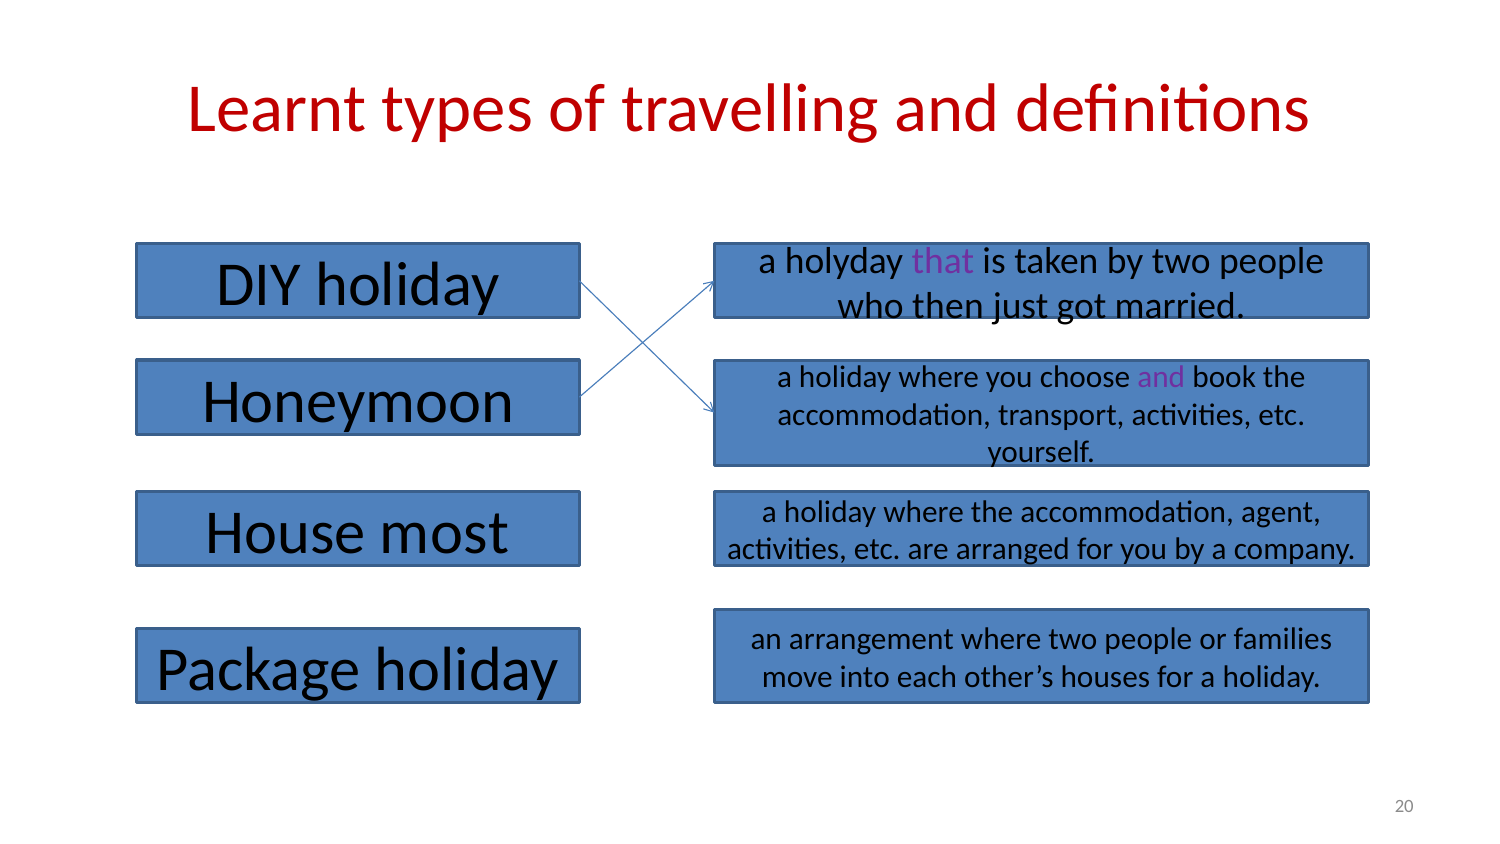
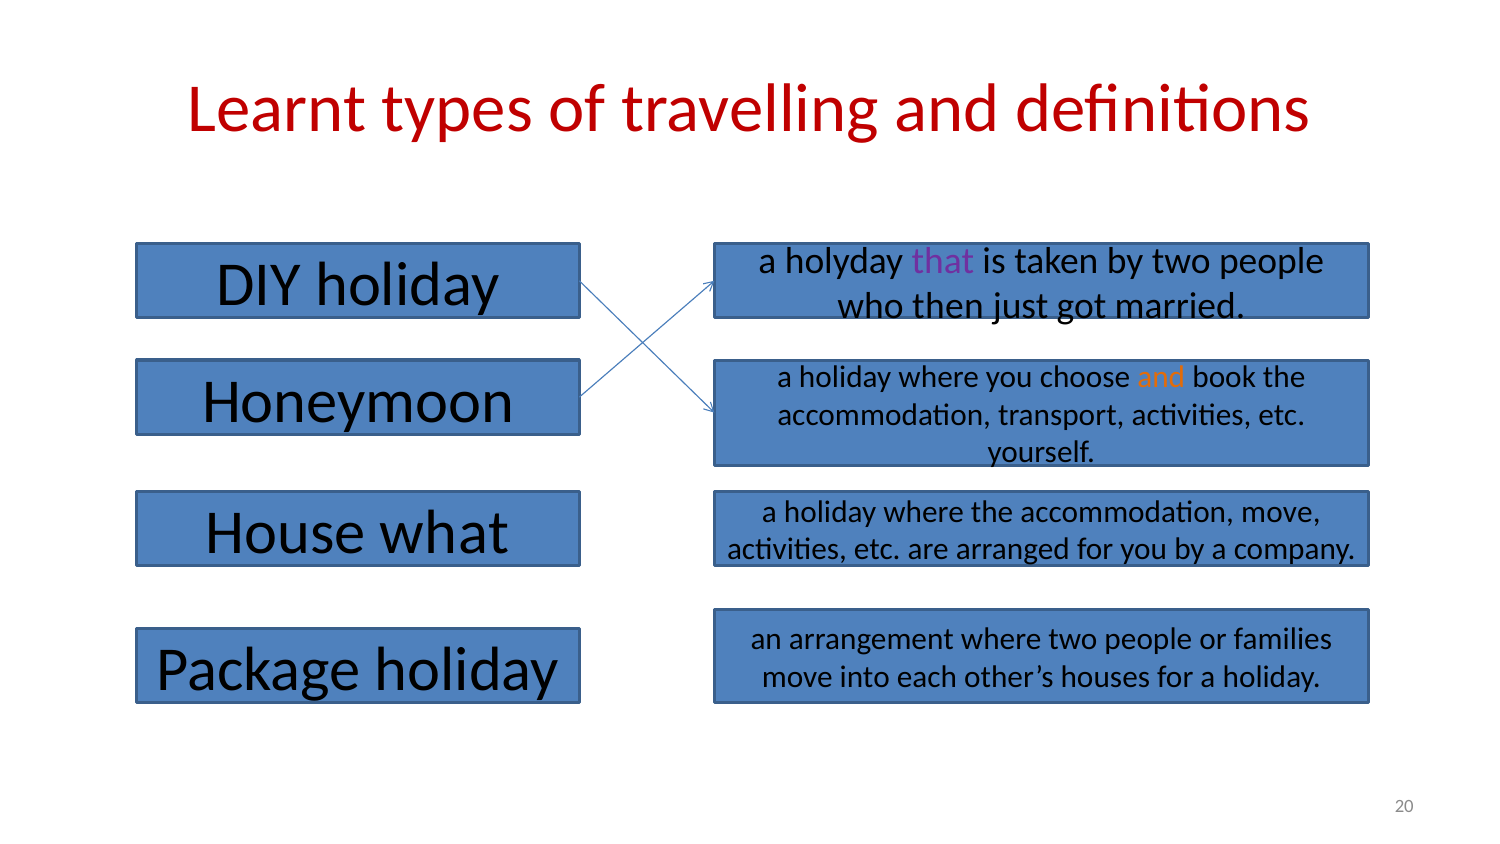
and colour: purple -> orange (1161, 377)
accommodation agent: agent -> move (1281, 512)
most: most -> what (445, 533)
